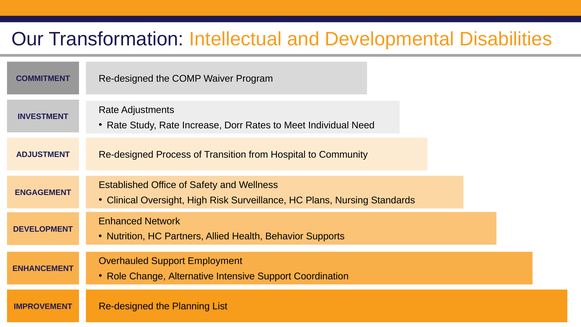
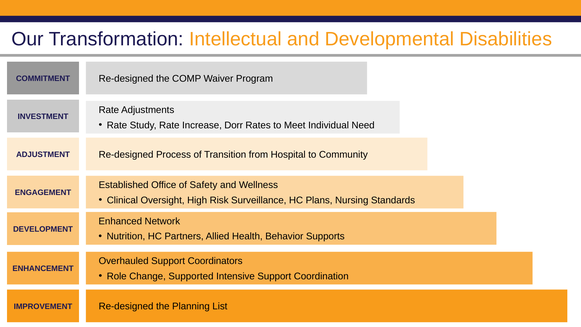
Employment: Employment -> Coordinators (215, 261)
Alternative: Alternative -> Supported (191, 276)
